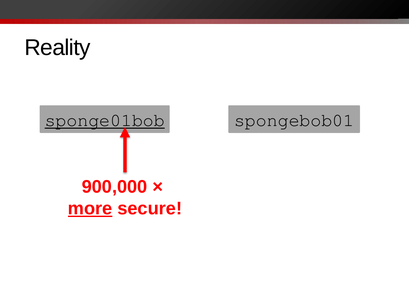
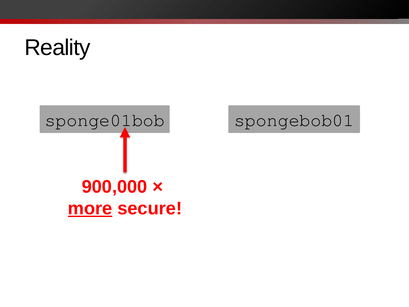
sponge01bob underline: present -> none (105, 120)
